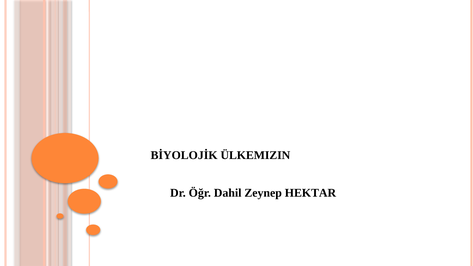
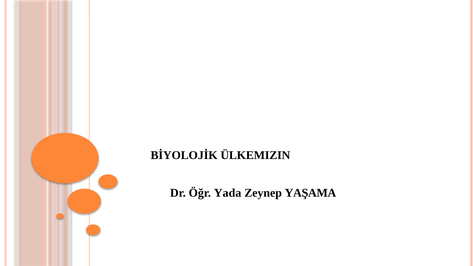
Dahil: Dahil -> Yada (228, 193)
HEKTAR: HEKTAR -> YAŞAMA (310, 193)
